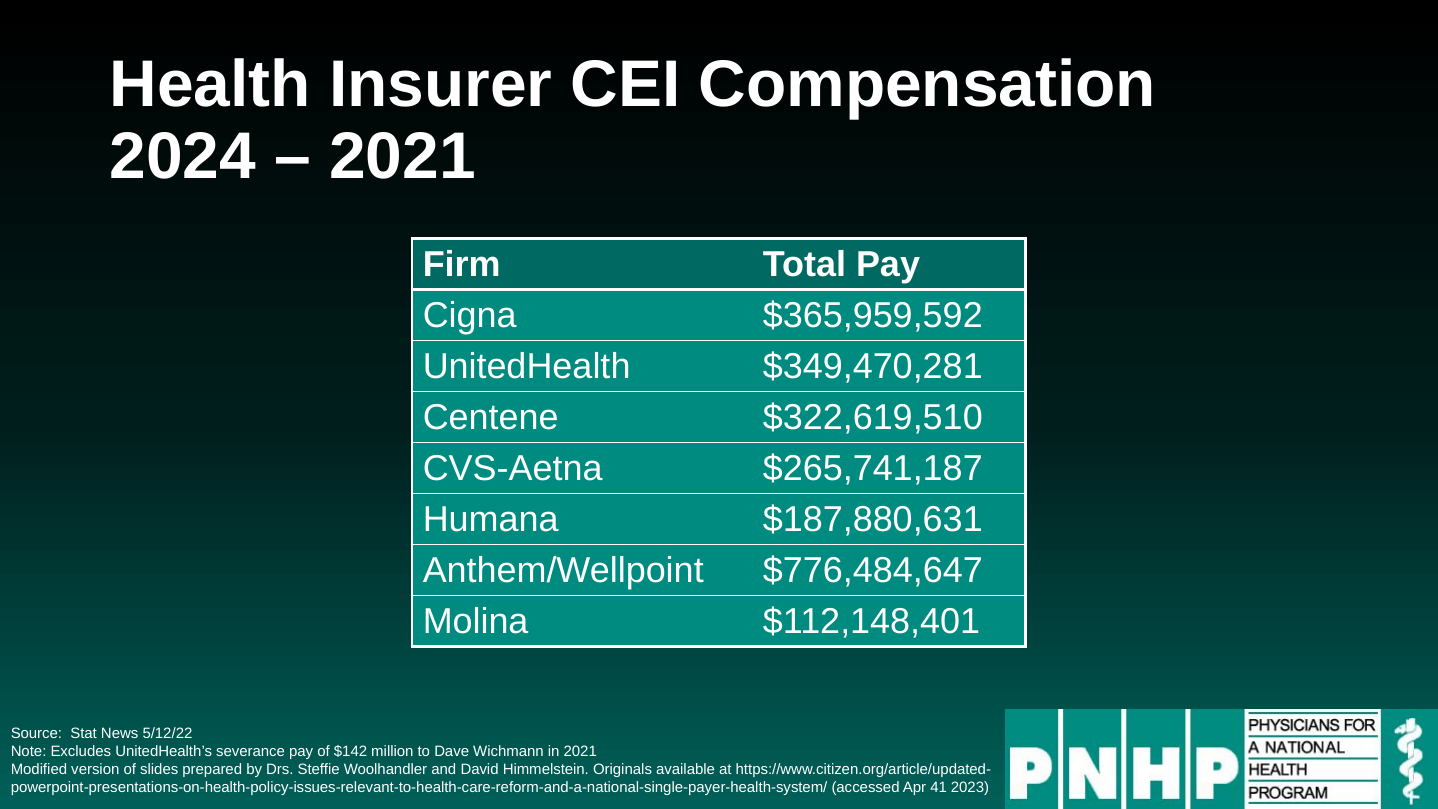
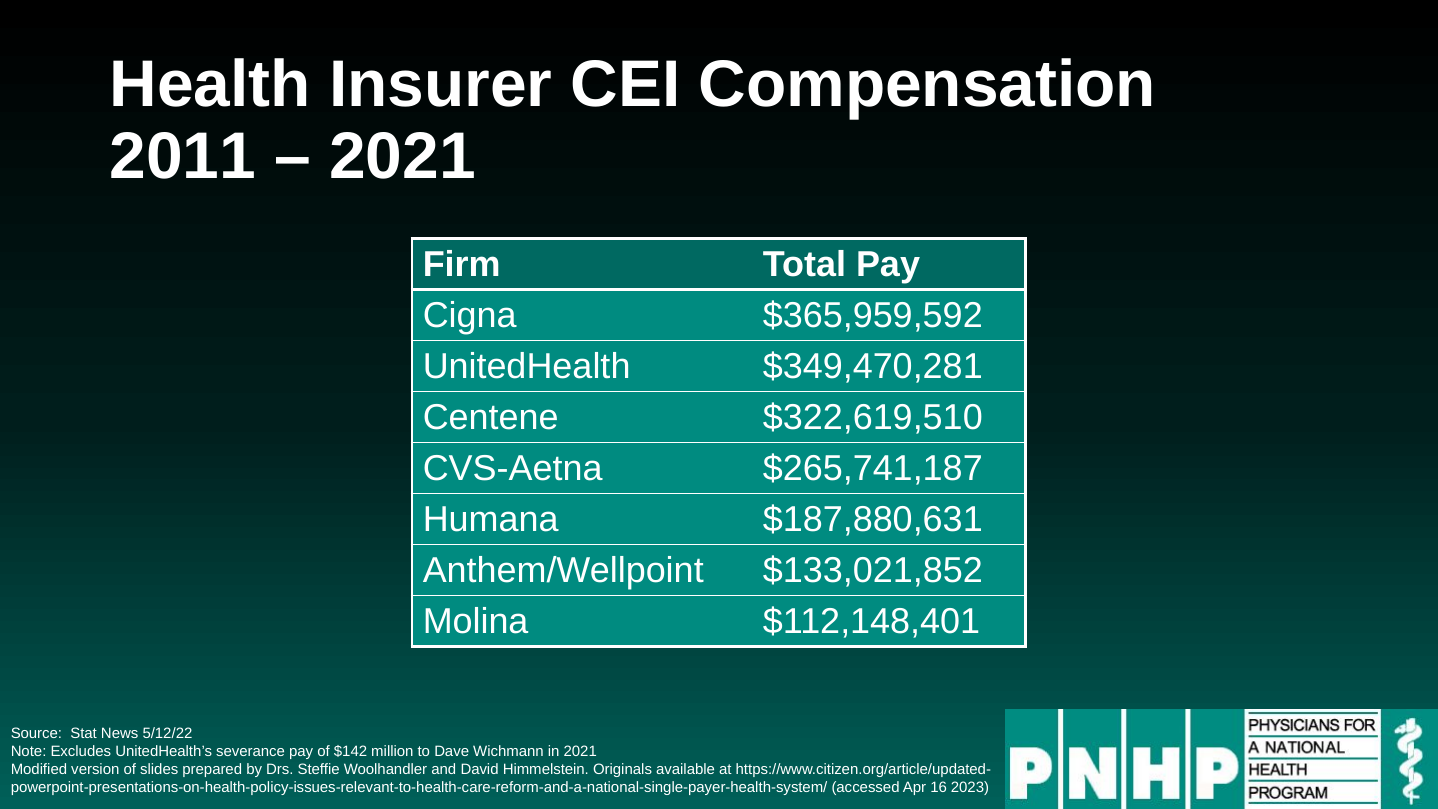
2024: 2024 -> 2011 (183, 156)
$776,484,647: $776,484,647 -> $133,021,852 (873, 570)
41: 41 -> 16 (939, 787)
